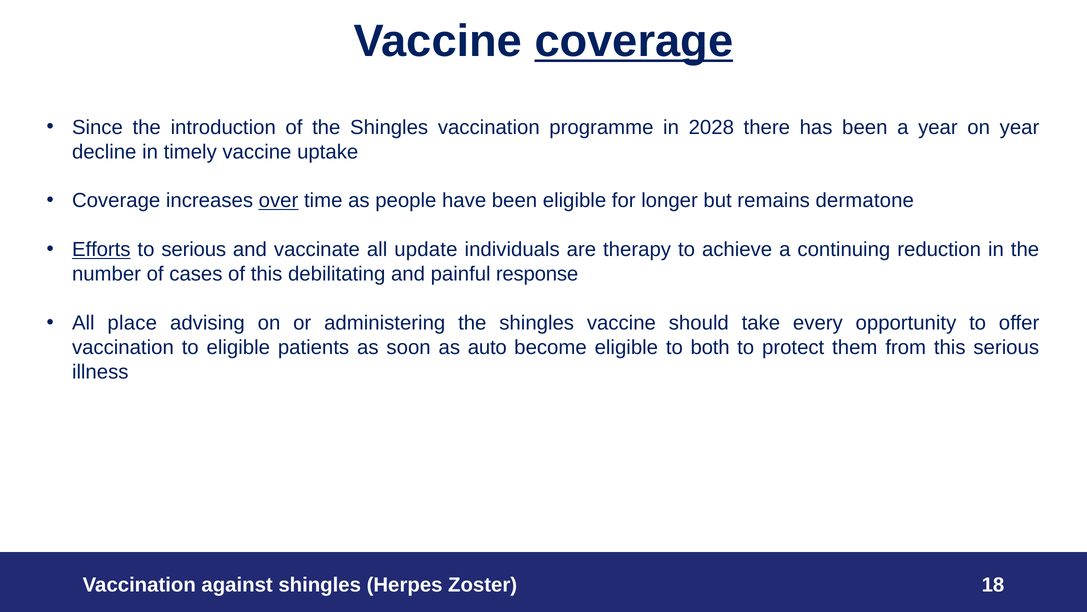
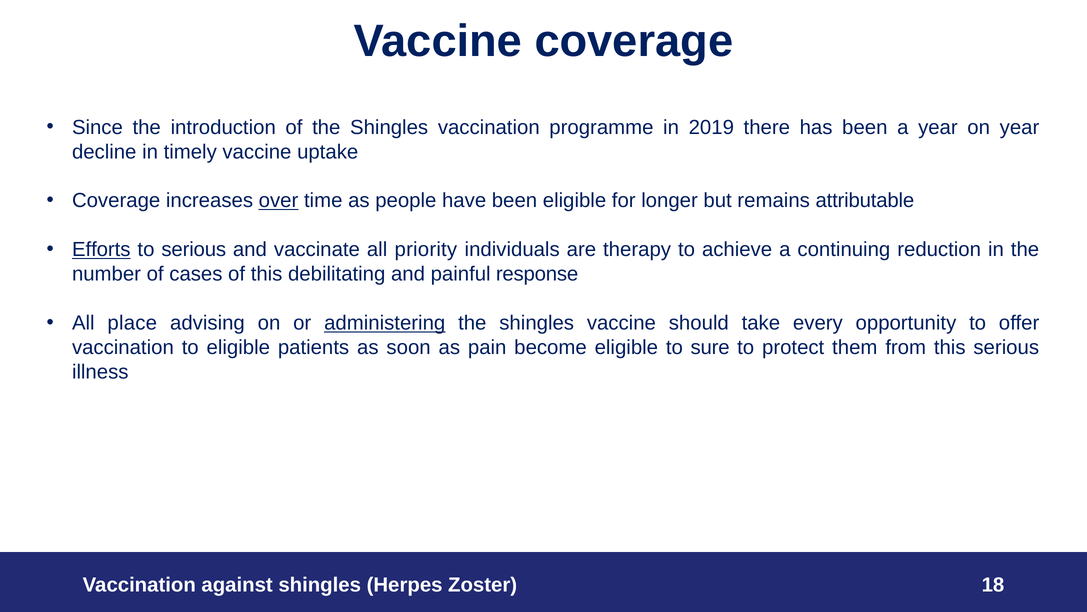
coverage underline: present -> none (634, 41)
2028: 2028 -> 2019 (711, 127)
dermatone: dermatone -> attributable (865, 201)
update: update -> priority (426, 249)
administering underline: none -> present (385, 323)
auto: auto -> pain (487, 347)
both: both -> sure (710, 347)
